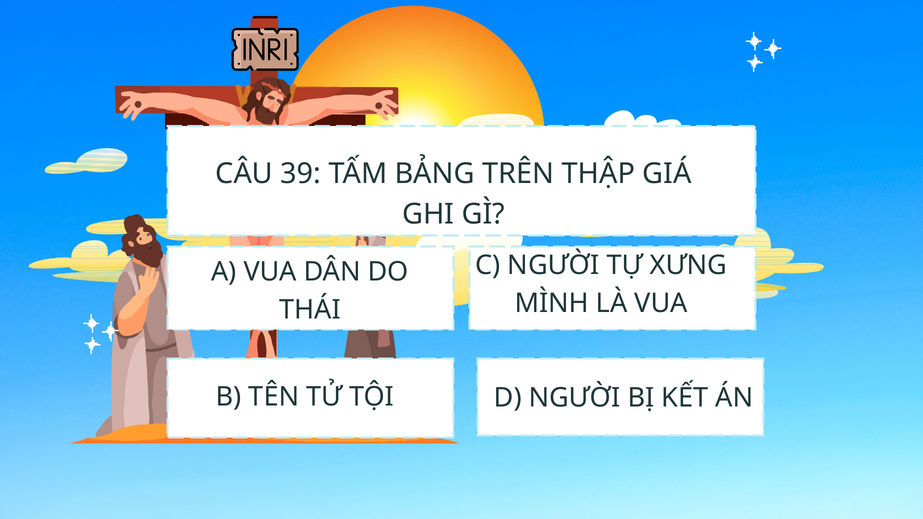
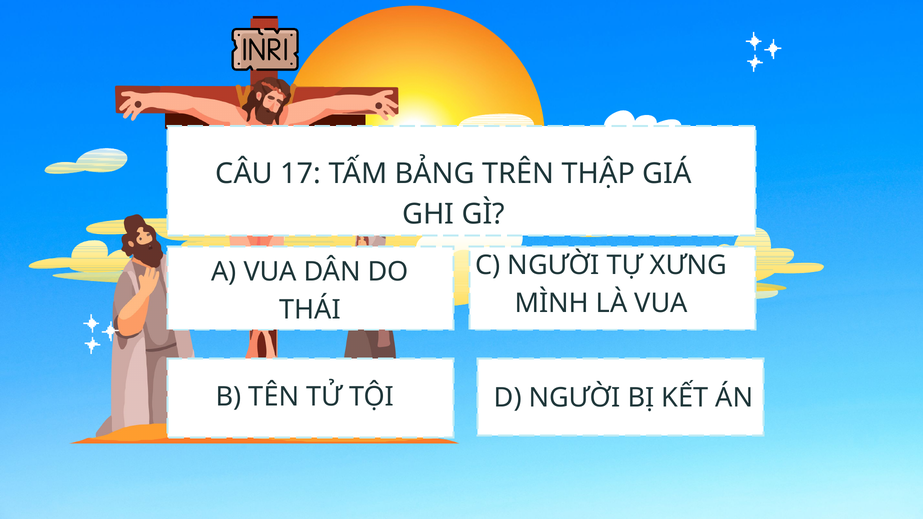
39: 39 -> 17 (301, 174)
